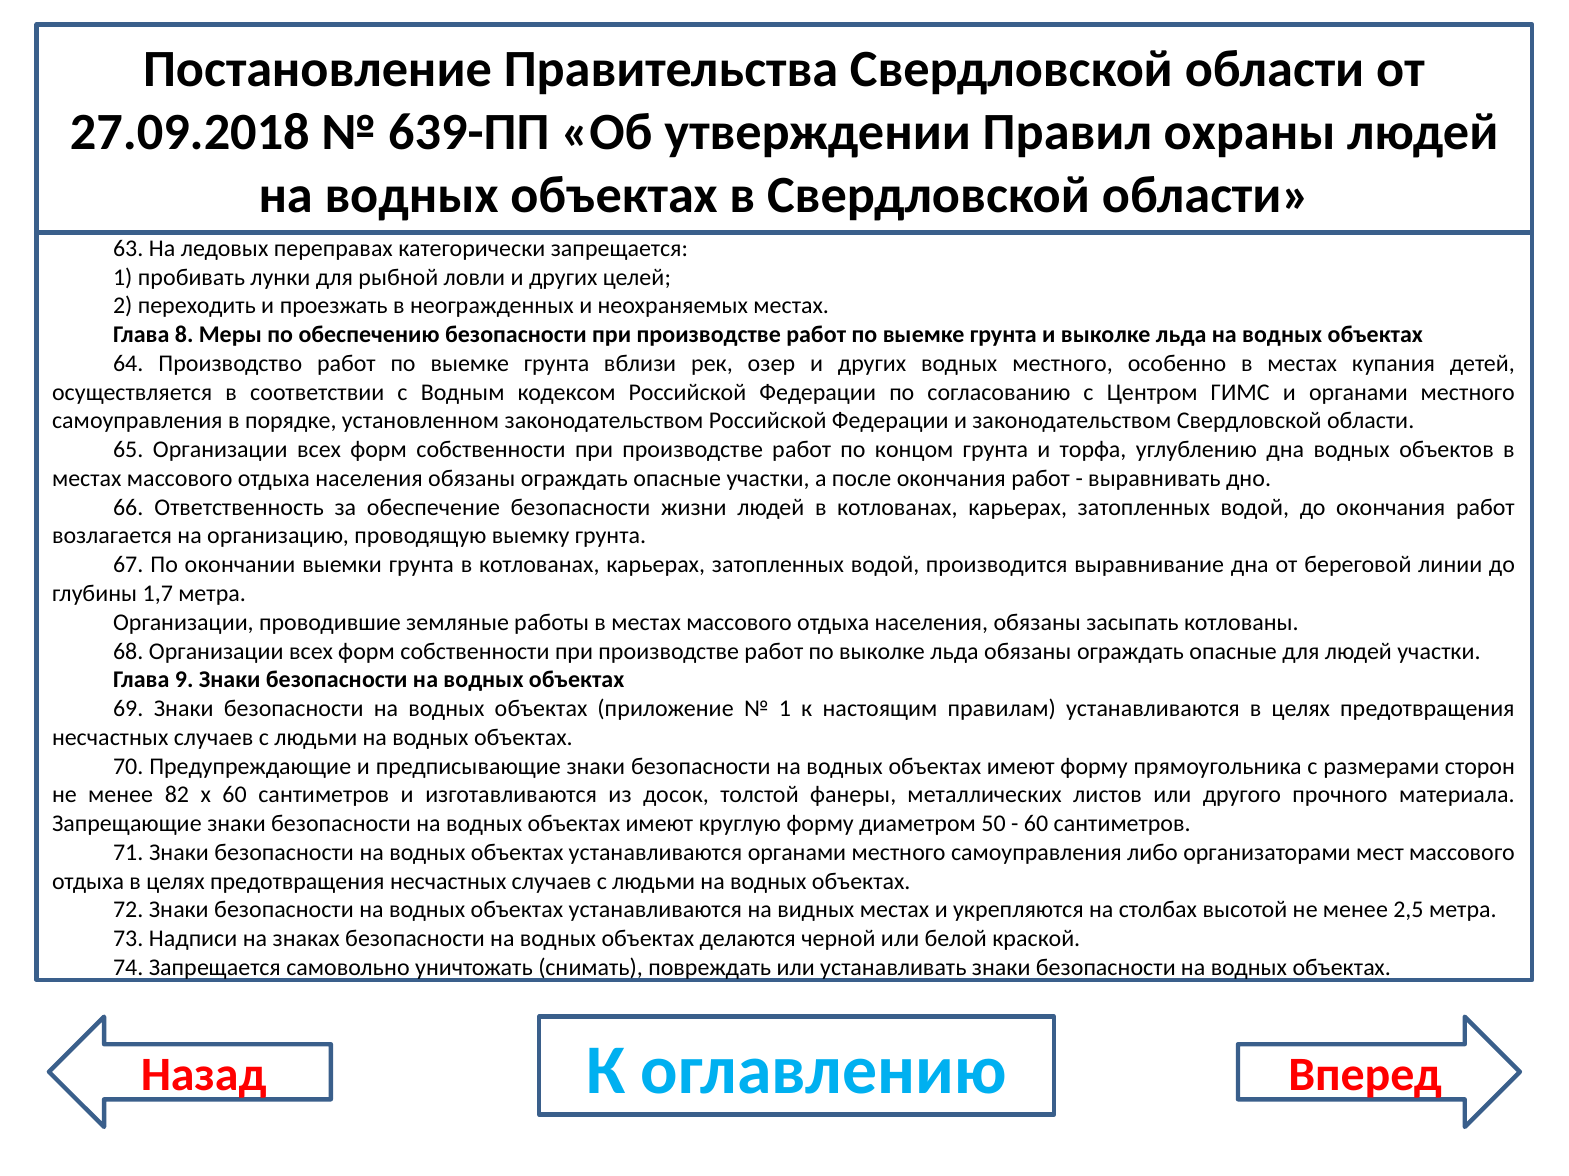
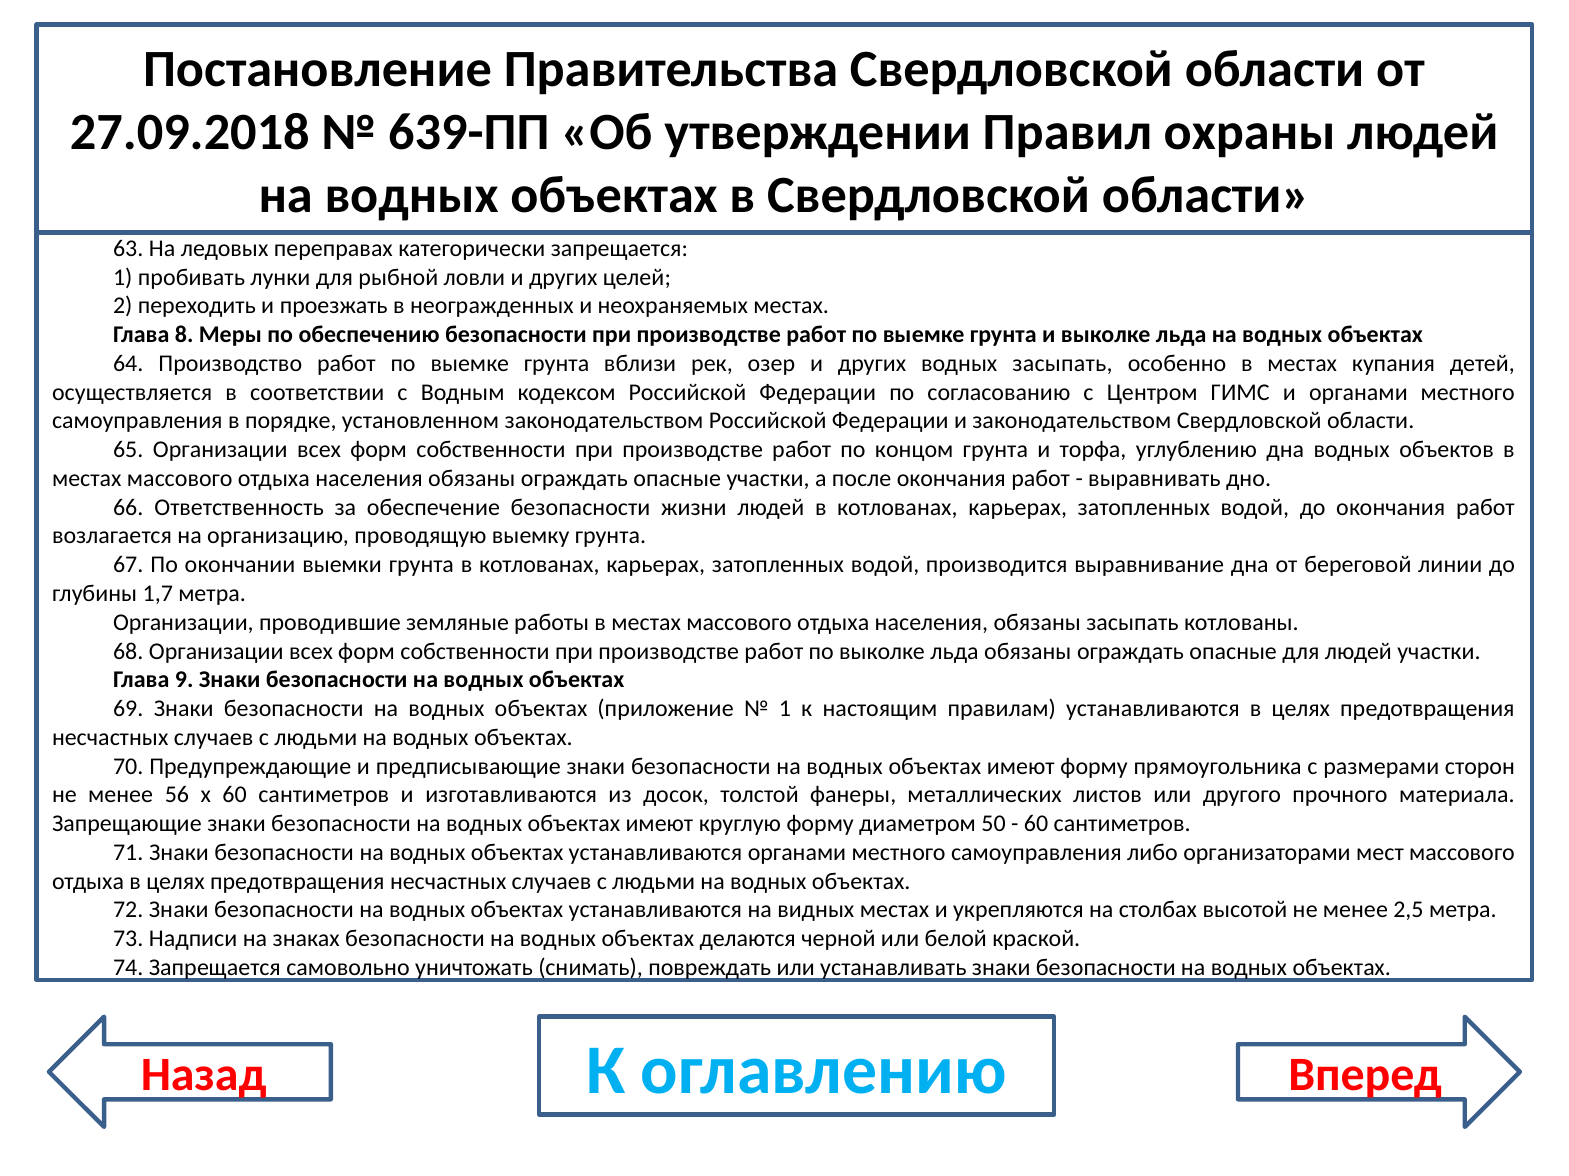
водных местного: местного -> засыпать (1062, 364)
82: 82 -> 56 (177, 795)
